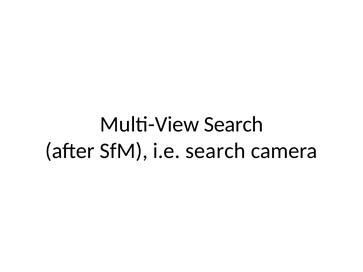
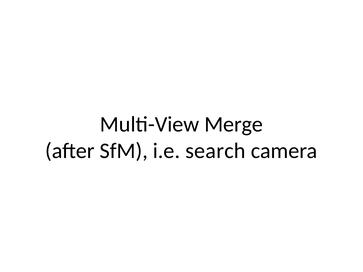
Multi-View Search: Search -> Merge (234, 124)
